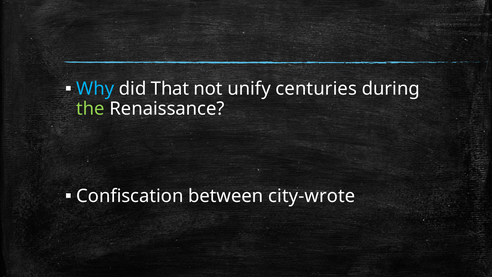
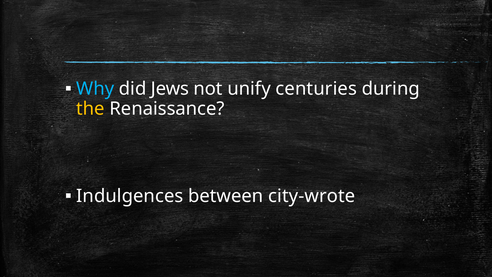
That: That -> Jews (170, 89)
the colour: light green -> yellow (90, 109)
Confiscation: Confiscation -> Indulgences (130, 196)
